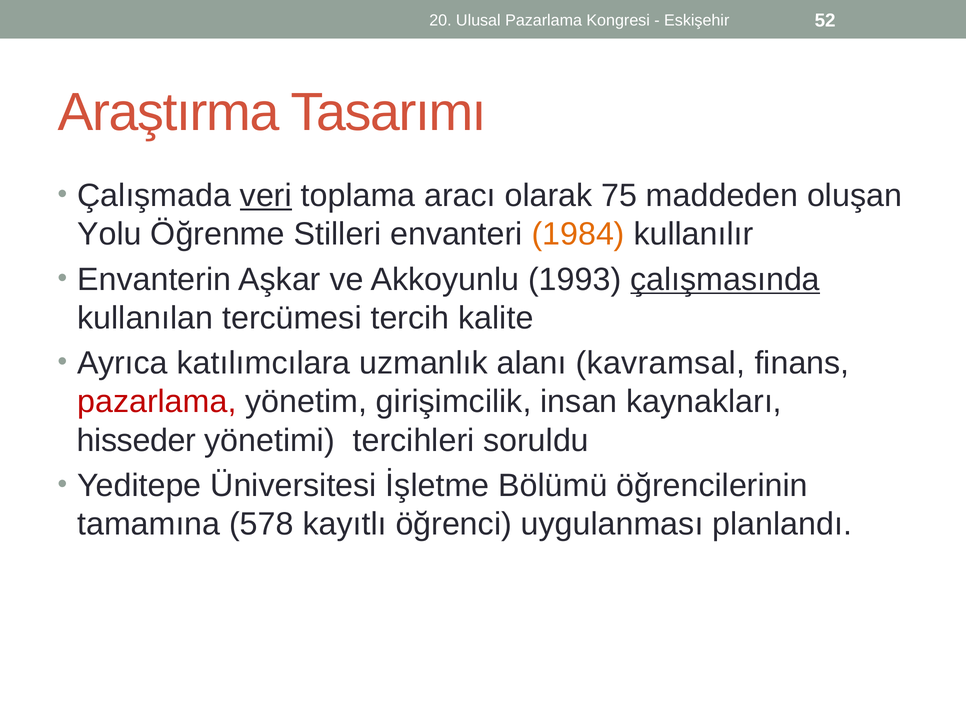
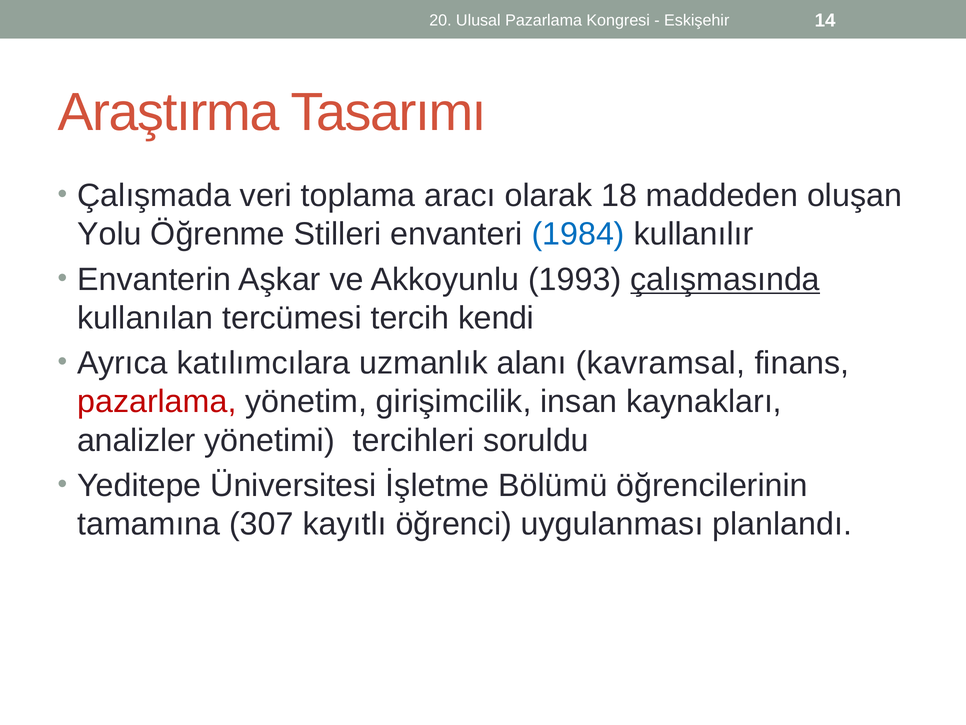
52: 52 -> 14 (825, 21)
veri underline: present -> none (266, 195)
75: 75 -> 18 (619, 195)
1984 colour: orange -> blue (578, 234)
kalite: kalite -> kendi (496, 318)
hisseder: hisseder -> analizler (136, 440)
578: 578 -> 307 (261, 524)
